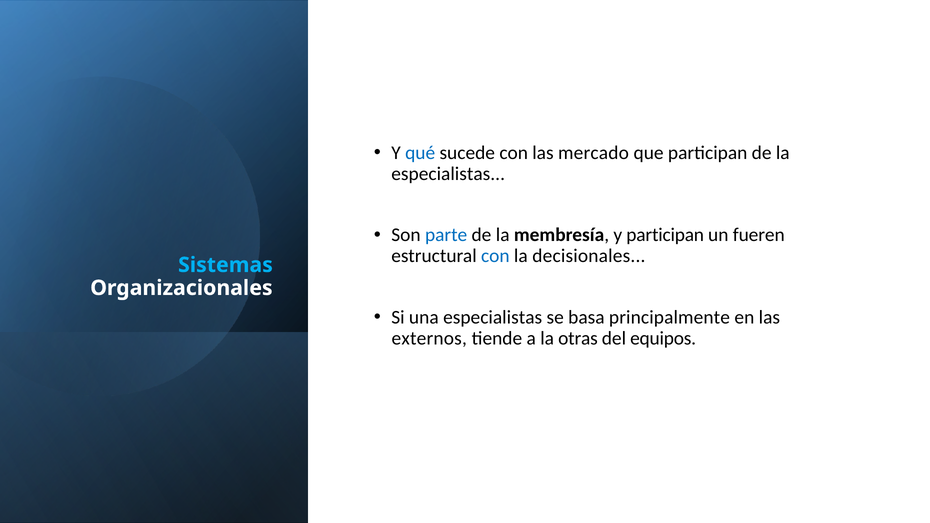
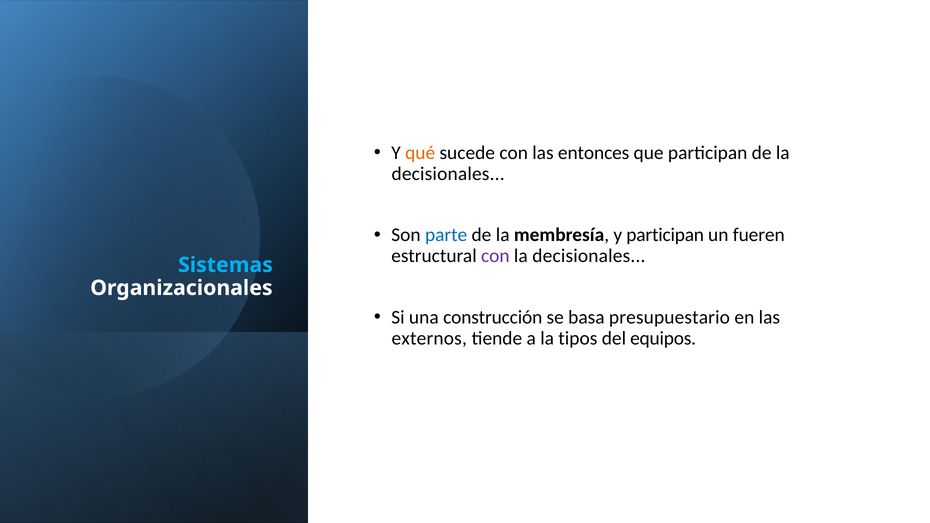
qué colour: blue -> orange (420, 153)
mercado: mercado -> entonces (594, 153)
especialistas: especialistas -> decisionales (448, 174)
con colour: blue -> purple (495, 256)
una especialistas: especialistas -> construcción (493, 317)
principalmente: principalmente -> presupuestario (669, 317)
otras: otras -> tipos (578, 338)
